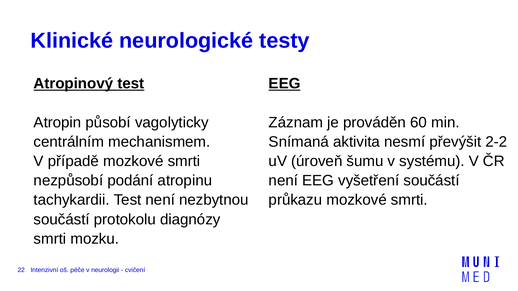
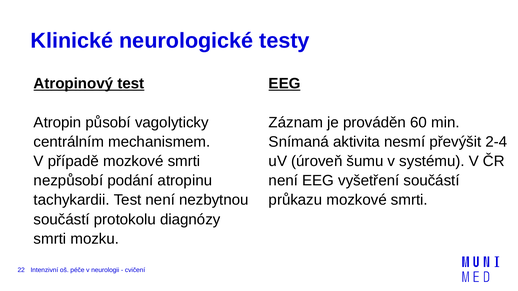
2-2: 2-2 -> 2-4 (496, 142)
